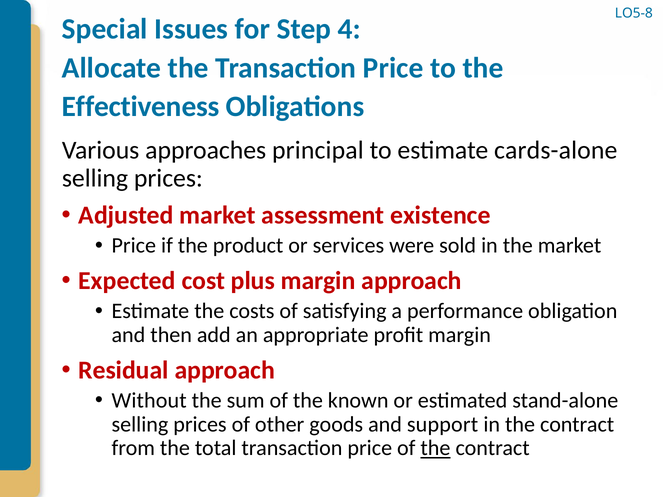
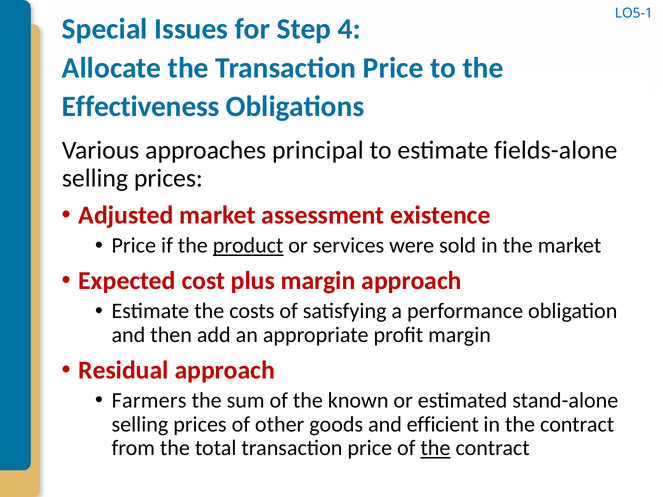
LO5-8: LO5-8 -> LO5-1 (634, 13)
cards-alone: cards-alone -> fields-alone (556, 150)
product underline: none -> present (248, 246)
Without: Without -> Farmers (149, 401)
support: support -> efficient (443, 425)
